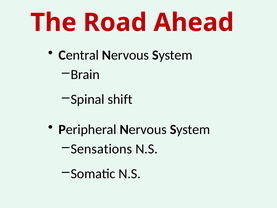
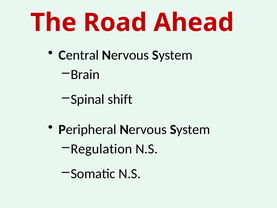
Sensations: Sensations -> Regulation (101, 149)
